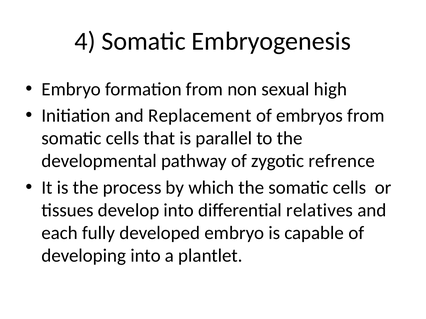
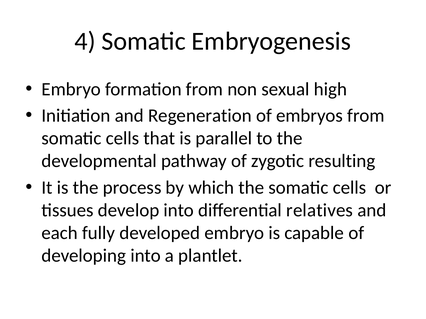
Replacement: Replacement -> Regeneration (200, 116)
refrence: refrence -> resulting (342, 161)
